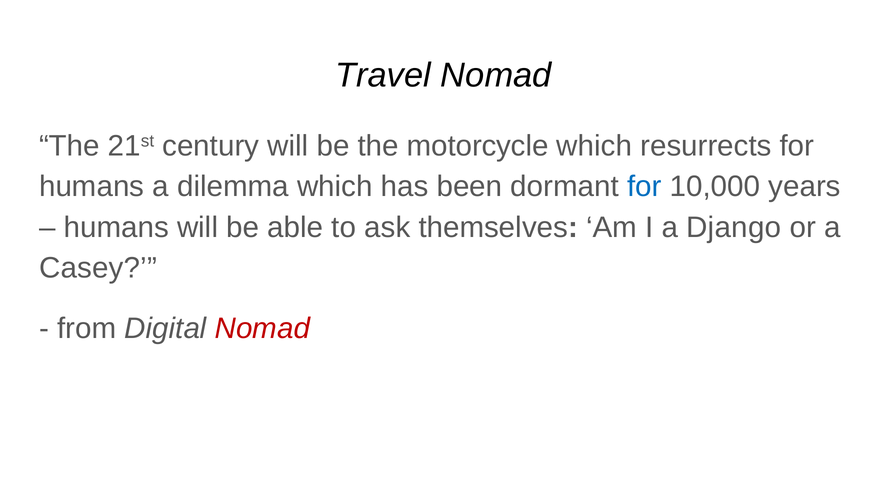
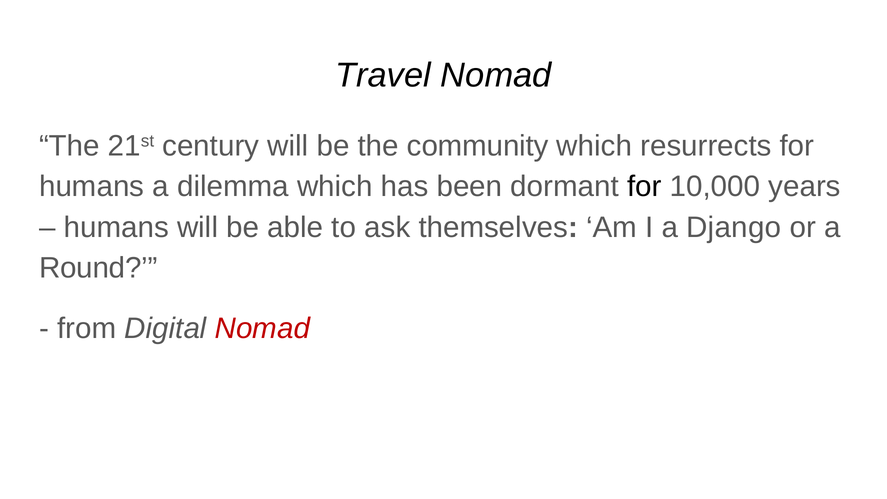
motorcycle: motorcycle -> community (478, 146)
for colour: blue -> black (644, 187)
Casey: Casey -> Round (98, 268)
